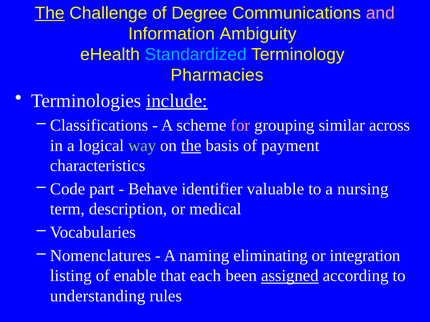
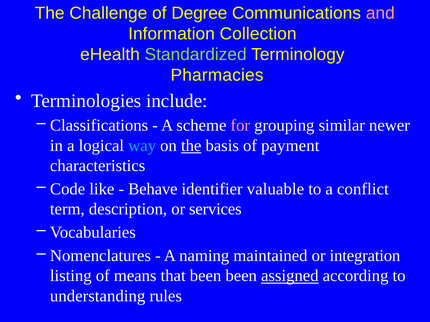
The underline: present -> none (50, 13)
Ambiguity: Ambiguity -> Collection (258, 34)
Standardized colour: light blue -> light green (196, 55)
include underline: present -> none (177, 101)
across: across -> newer (389, 126)
way colour: light green -> light blue (142, 146)
part: part -> like (102, 189)
nursing: nursing -> conflict (363, 189)
medical: medical -> services (215, 209)
eliminating: eliminating -> maintained (270, 256)
enable: enable -> means (135, 276)
that each: each -> been (206, 276)
